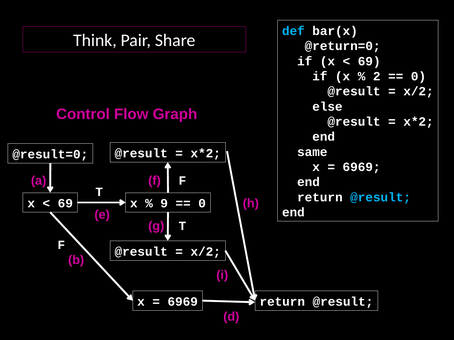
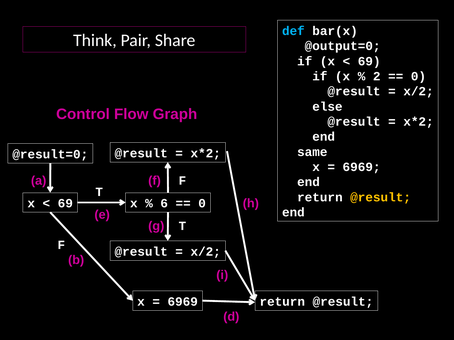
@return=0: @return=0 -> @output=0 (343, 46)
@result colour: light blue -> yellow (381, 198)
9: 9 -> 6 (164, 204)
